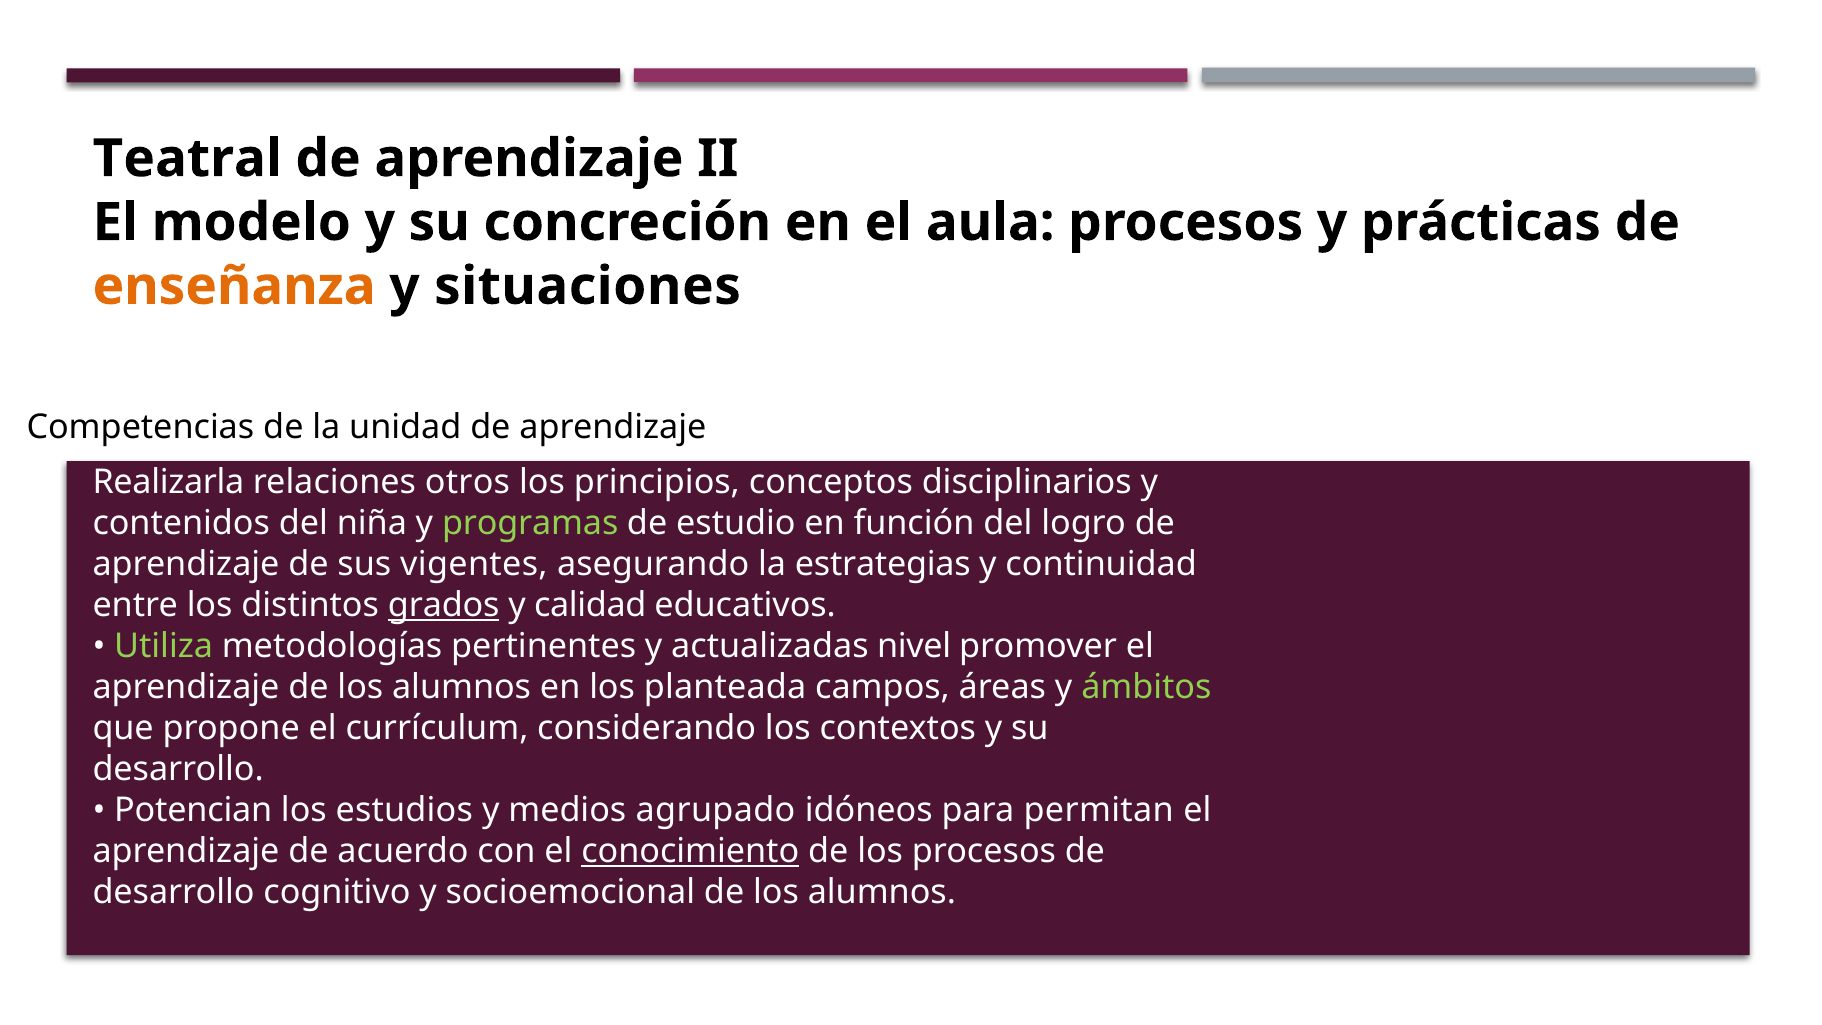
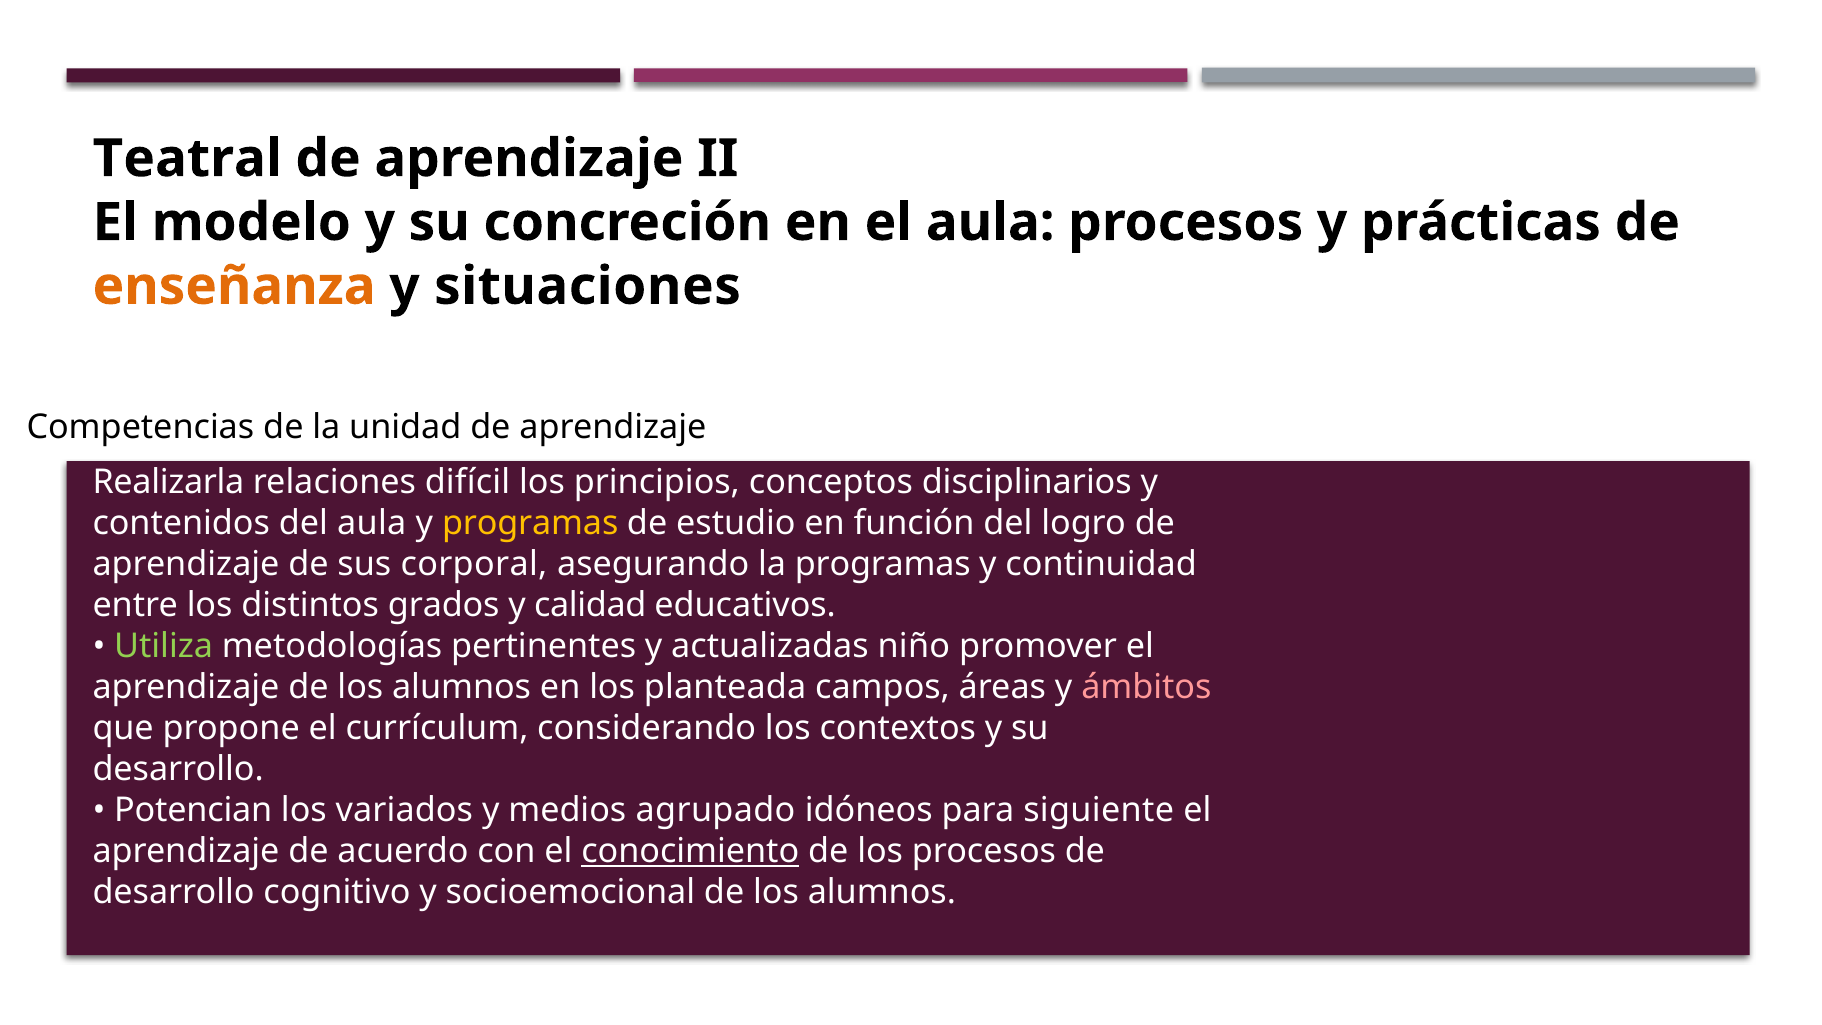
otros: otros -> difícil (468, 482)
del niña: niña -> aula (372, 523)
programas colour: light green -> yellow (530, 523)
vigentes: vigentes -> corporal (474, 564)
la estrategias: estrategias -> programas (883, 564)
grados underline: present -> none (444, 605)
nivel: nivel -> niño (914, 646)
ámbitos colour: light green -> pink (1146, 687)
estudios: estudios -> variados (404, 810)
permitan: permitan -> siguiente (1099, 810)
